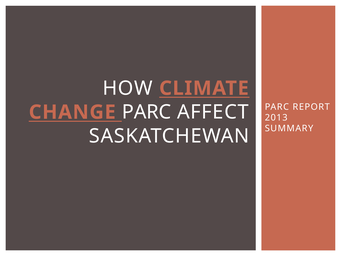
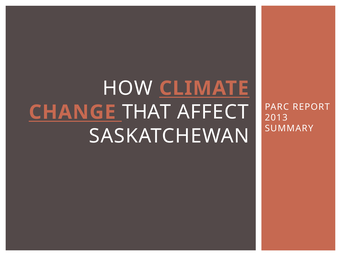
CHANGE PARC: PARC -> THAT (147, 112)
